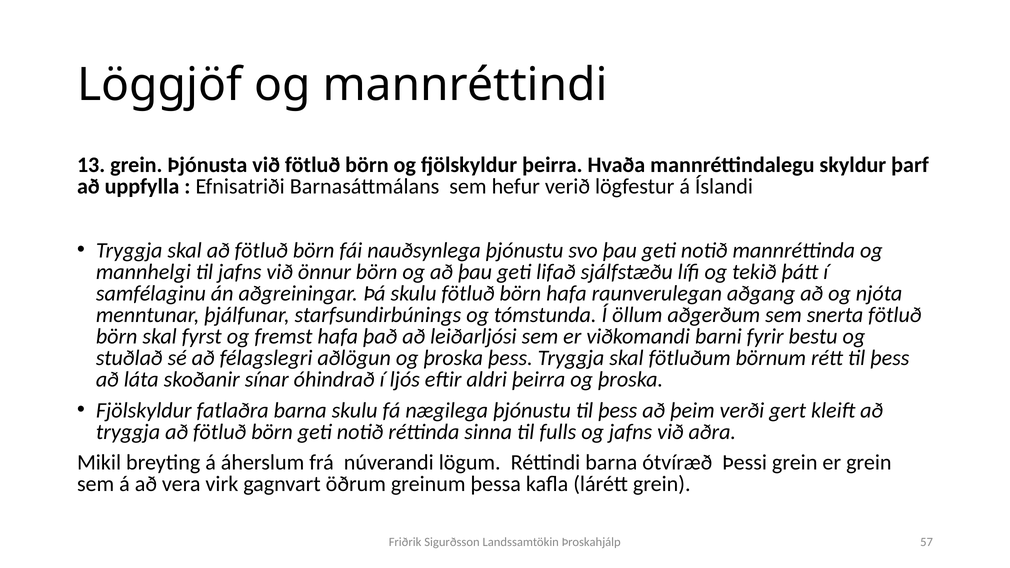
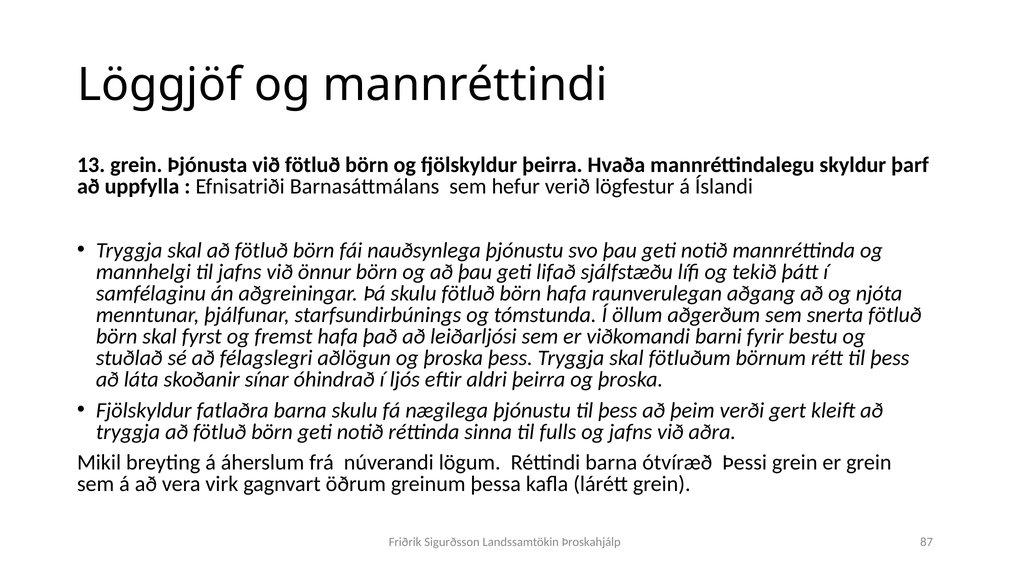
57: 57 -> 87 (927, 542)
